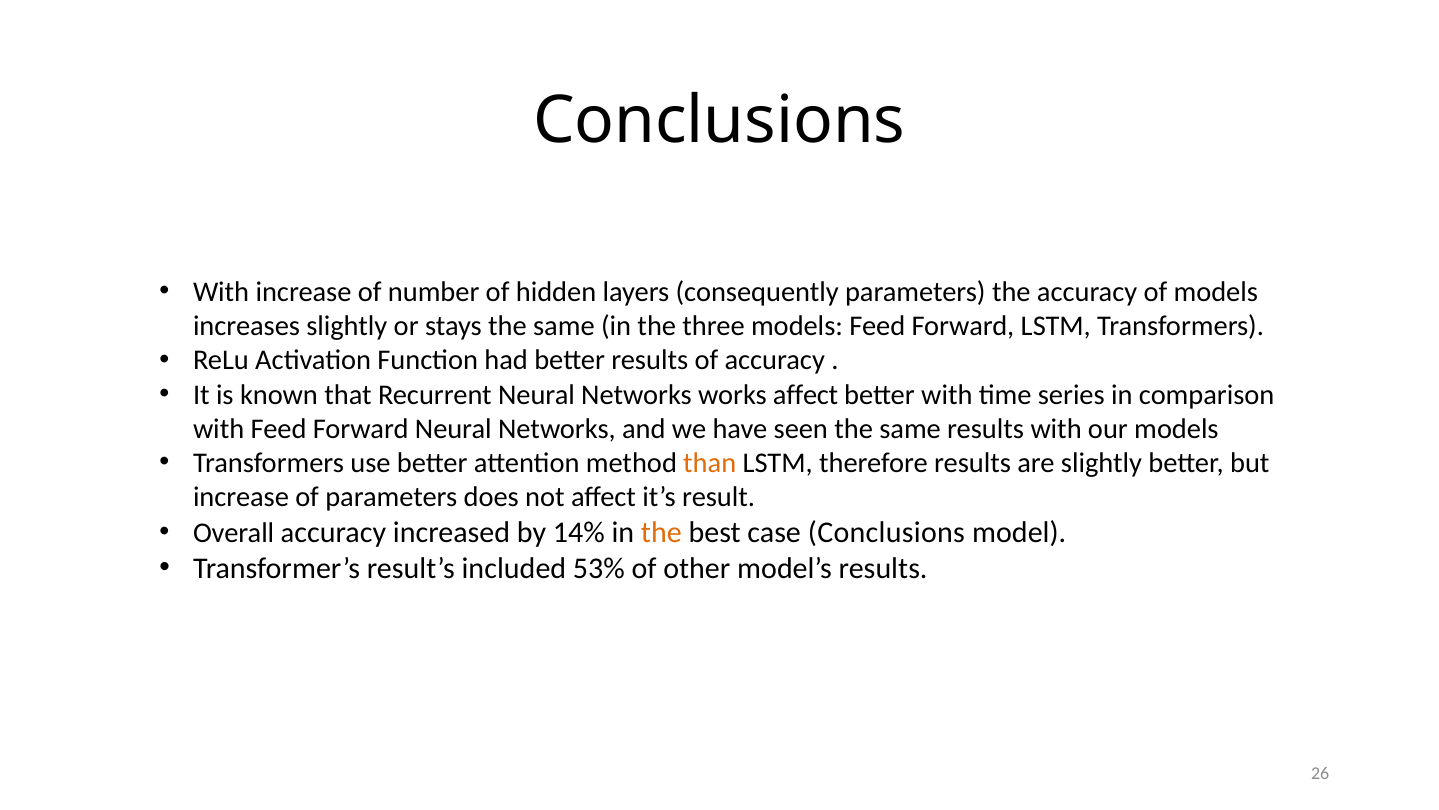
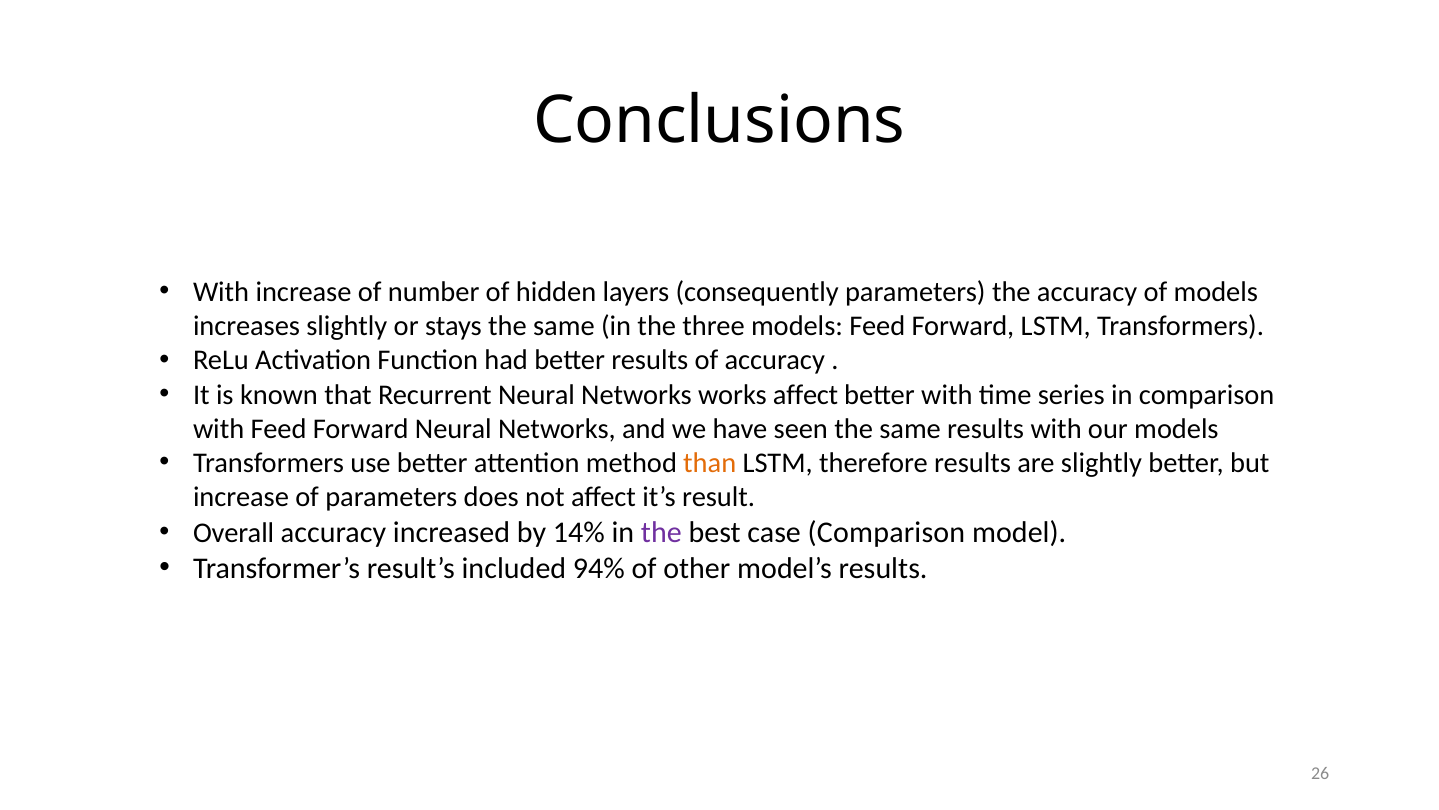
the colour: orange -> purple (661, 532)
case Conclusions: Conclusions -> Comparison (886, 532)
53%: 53% -> 94% (599, 568)
